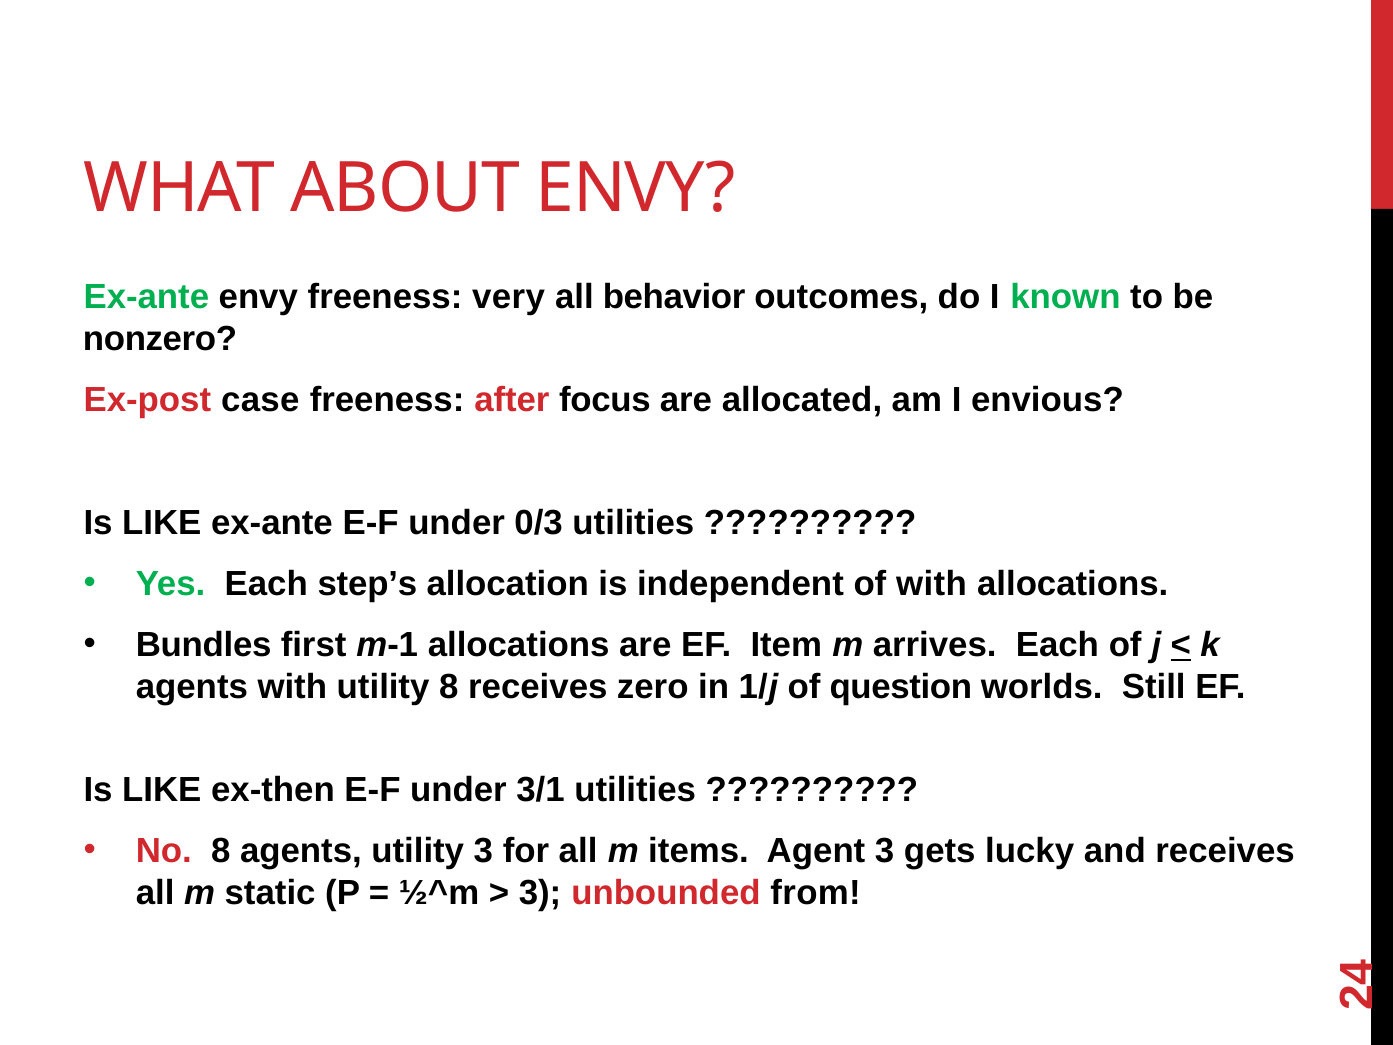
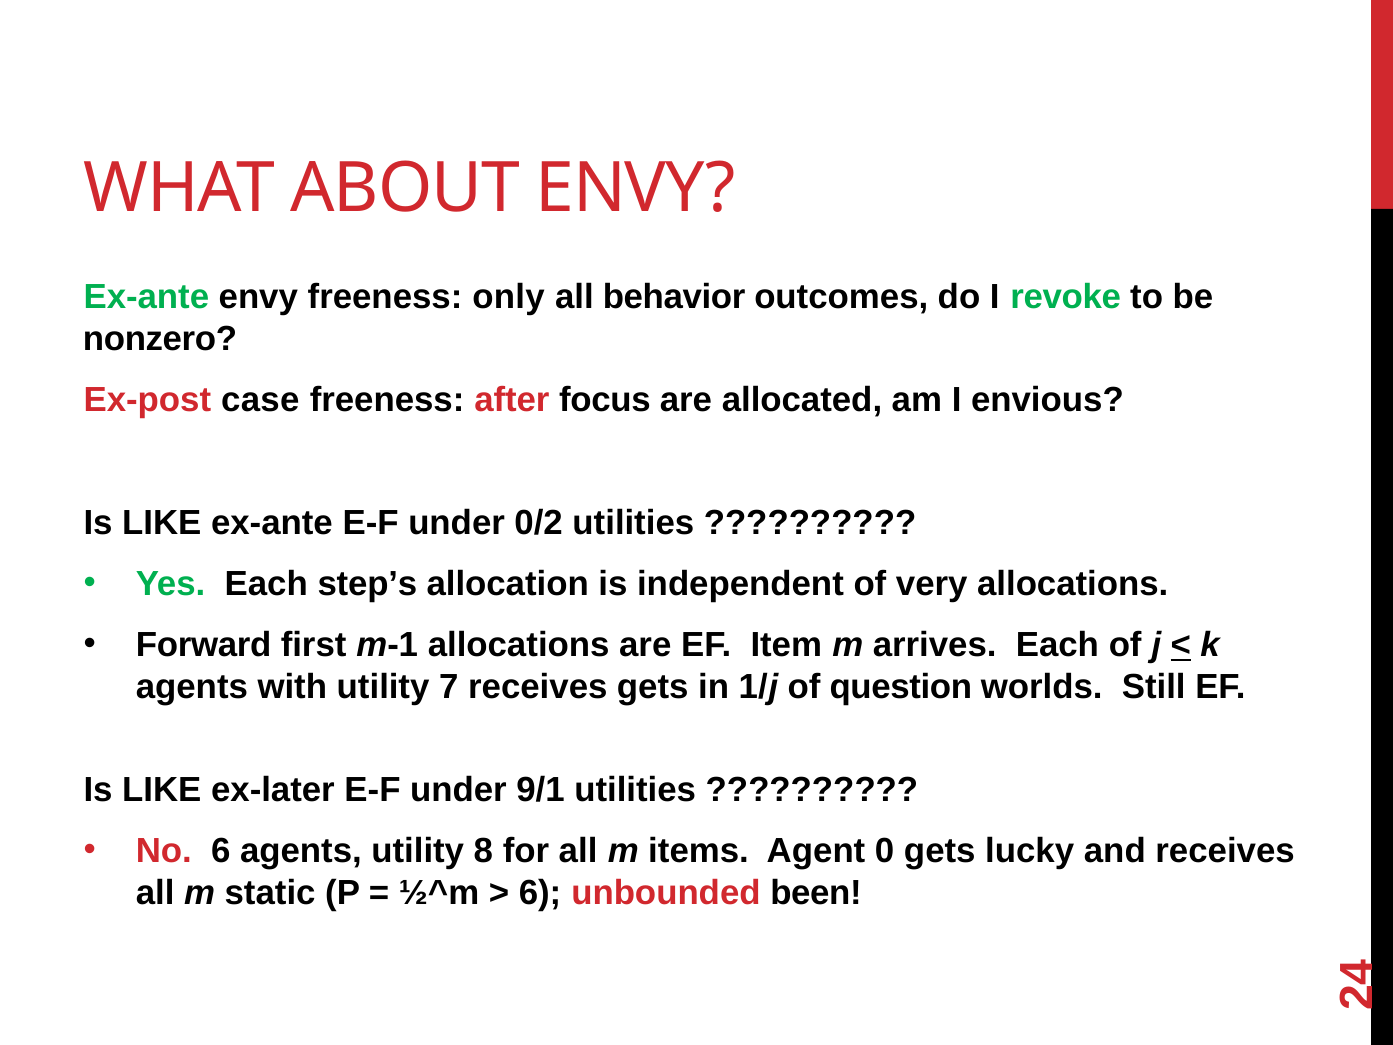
very: very -> only (509, 297)
known: known -> revoke (1066, 297)
0/3: 0/3 -> 0/2 (539, 523)
of with: with -> very (932, 584)
Bundles: Bundles -> Forward (204, 645)
utility 8: 8 -> 7 (449, 687)
receives zero: zero -> gets (653, 687)
ex-then: ex-then -> ex-later (273, 790)
3/1: 3/1 -> 9/1 (540, 790)
No 8: 8 -> 6 (221, 851)
utility 3: 3 -> 8 (483, 851)
Agent 3: 3 -> 0 (885, 851)
3: 3 -> 6 (540, 892)
from: from -> been (816, 892)
